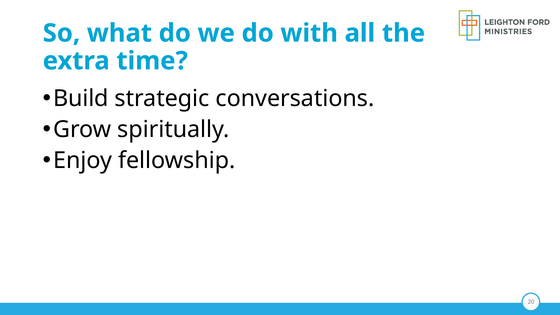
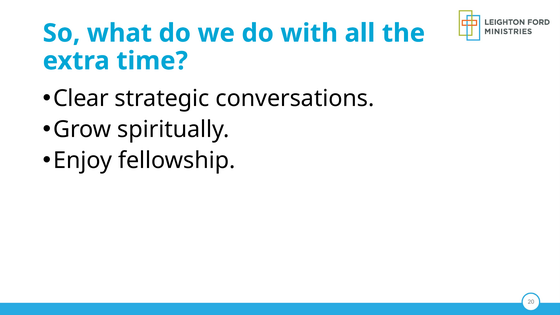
Build: Build -> Clear (81, 98)
